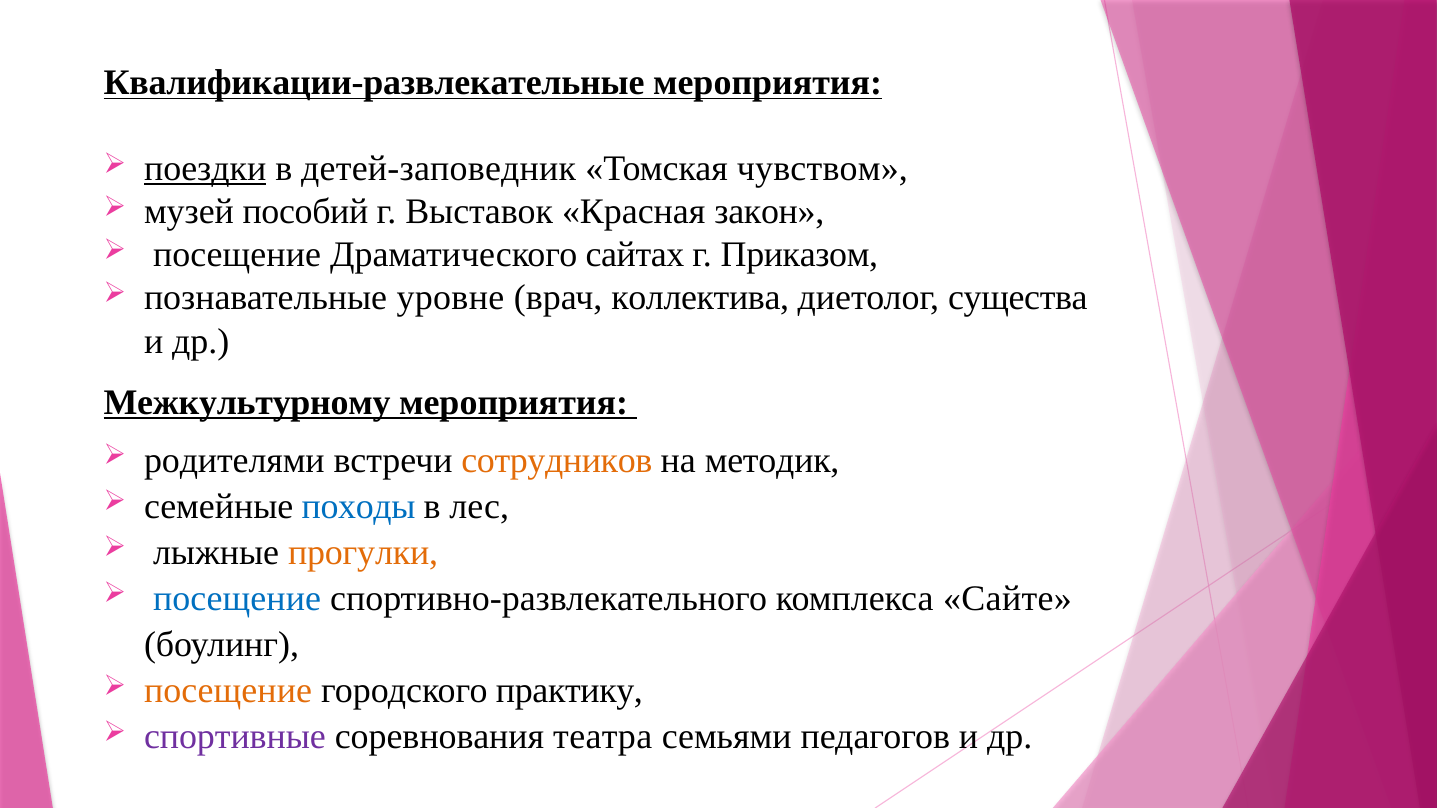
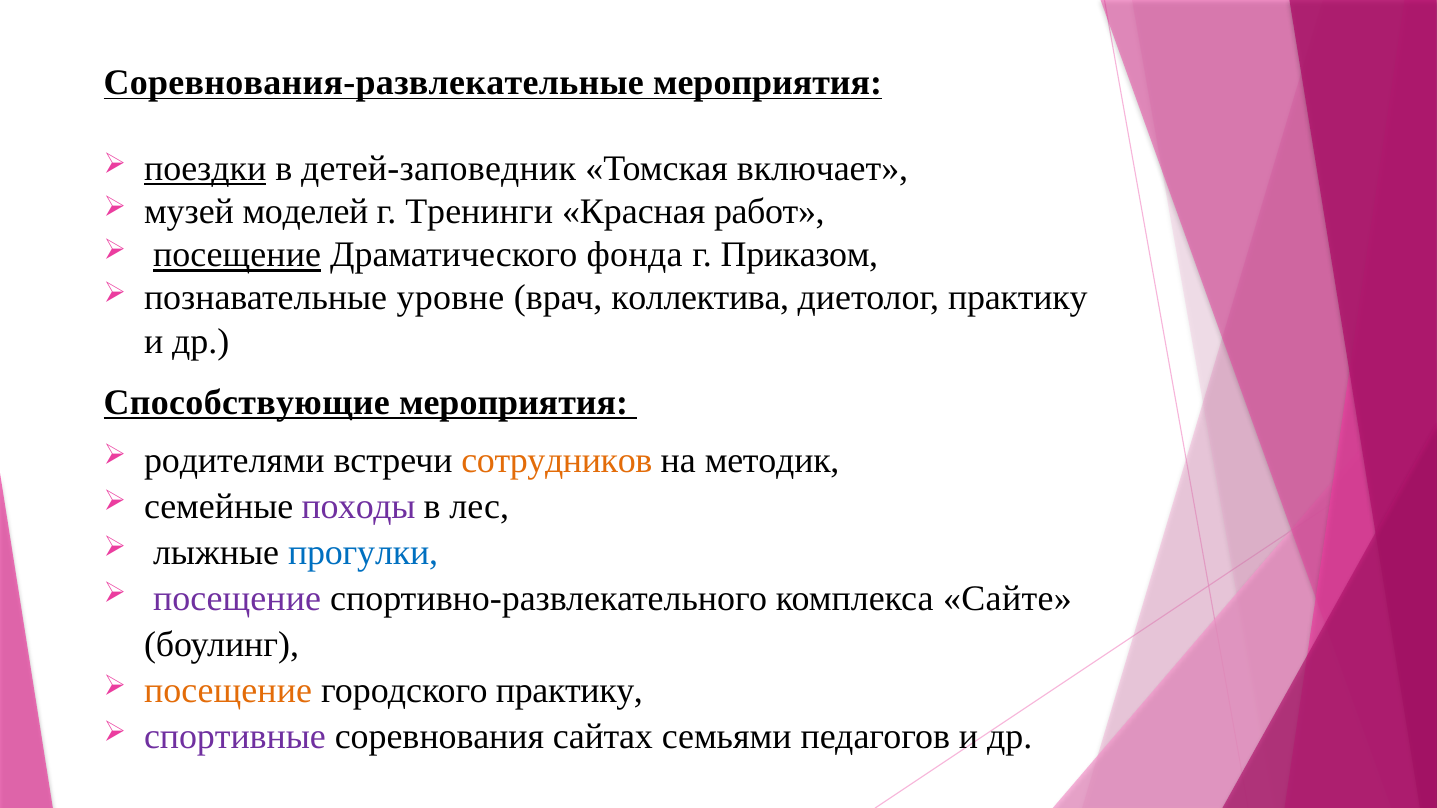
Квалификации-развлекательные: Квалификации-развлекательные -> Соревнования-развлекательные (374, 83)
чувством: чувством -> включает (823, 169)
пособий: пособий -> моделей (305, 212)
Выставок: Выставок -> Тренинги (479, 212)
закон: закон -> работ (769, 212)
посещение underline: none -> present (237, 255)
сайтах: сайтах -> фонда (635, 255)
диетолог существа: существа -> практику (1018, 298)
Межкультурному: Межкультурному -> Способствующие (247, 402)
походы colour: blue -> purple (359, 507)
прогулки colour: orange -> blue (363, 553)
посещение colour: blue -> purple (237, 599)
театра: театра -> сайтах (603, 737)
